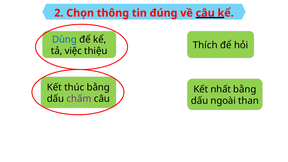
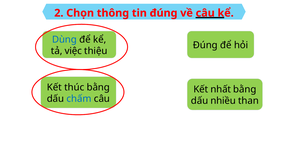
Thích: Thích -> Đúng (205, 45)
chấm colour: purple -> blue (79, 99)
ngoài: ngoài -> nhiều (223, 101)
